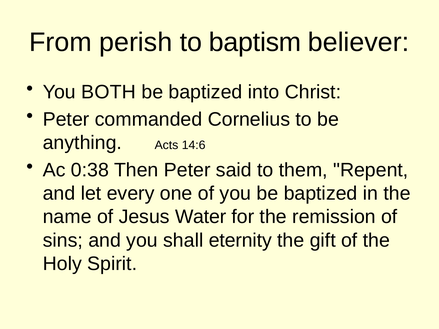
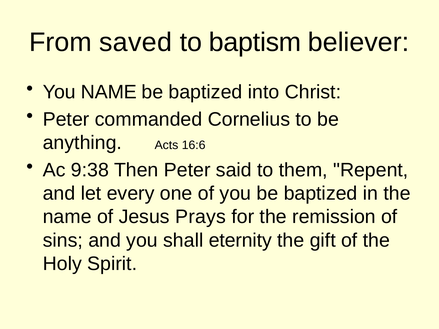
perish: perish -> saved (136, 42)
You BOTH: BOTH -> NAME (109, 92)
14:6: 14:6 -> 16:6 (194, 145)
0:38: 0:38 -> 9:38 (90, 170)
Water: Water -> Prays (200, 217)
